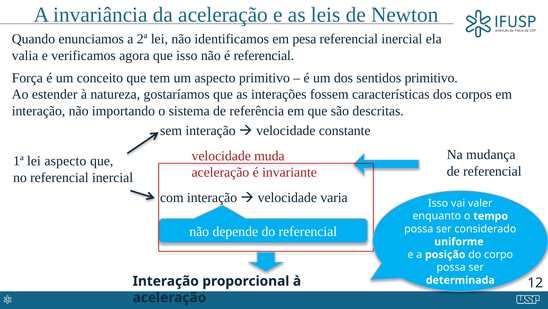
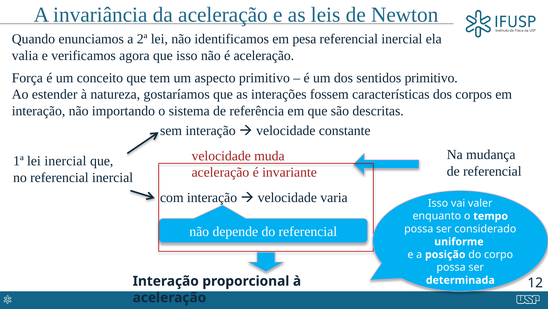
é referencial: referencial -> aceleração (264, 55)
lei aspecto: aspecto -> inercial (65, 161)
